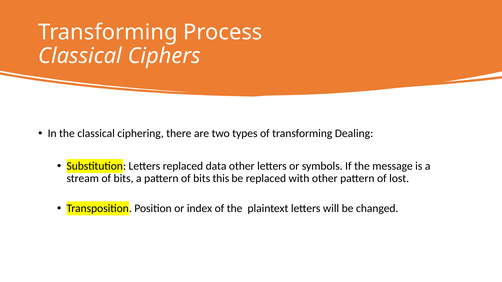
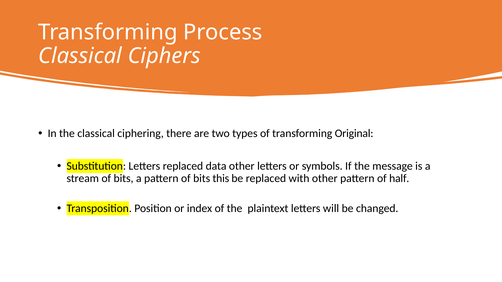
Dealing: Dealing -> Original (354, 134)
lost: lost -> half (399, 179)
